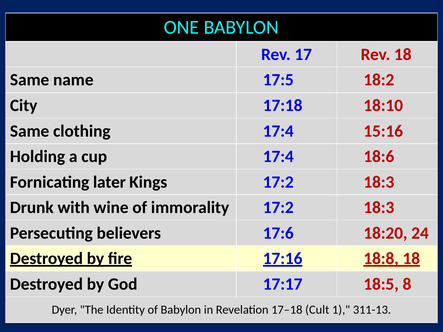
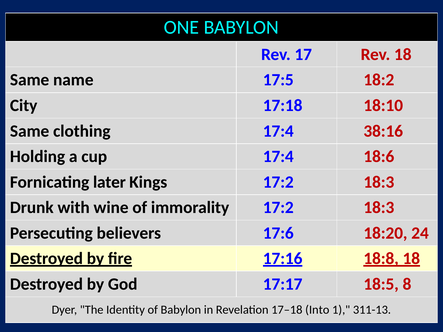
15:16: 15:16 -> 38:16 (383, 131)
Cult: Cult -> Into (317, 310)
